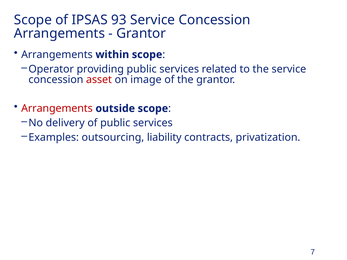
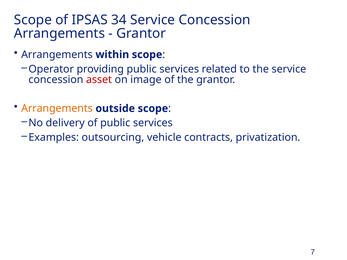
93: 93 -> 34 (119, 20)
Arrangements colour: red -> orange (57, 109)
liability: liability -> vehicle (164, 138)
